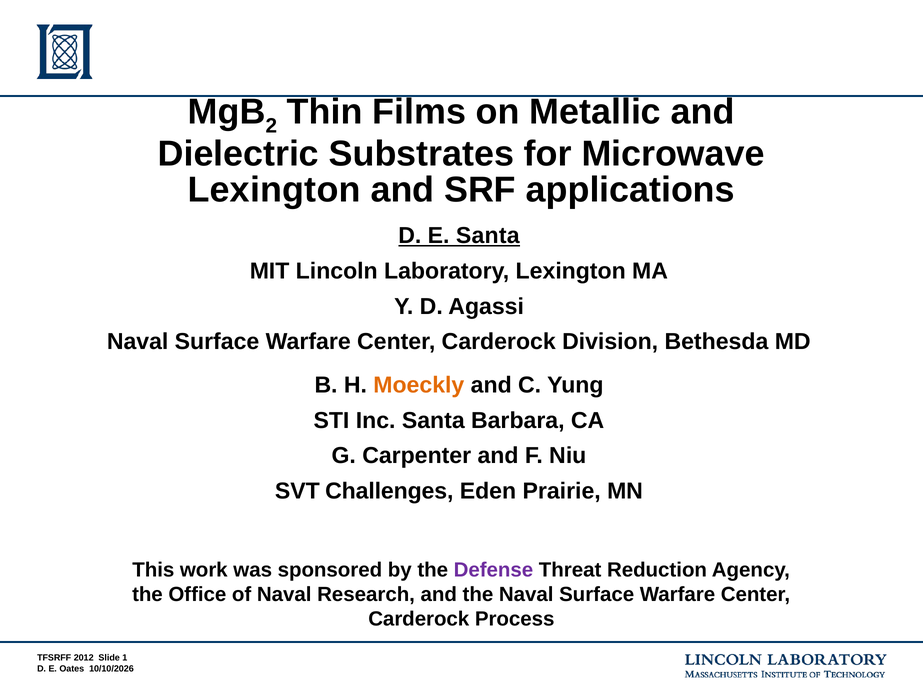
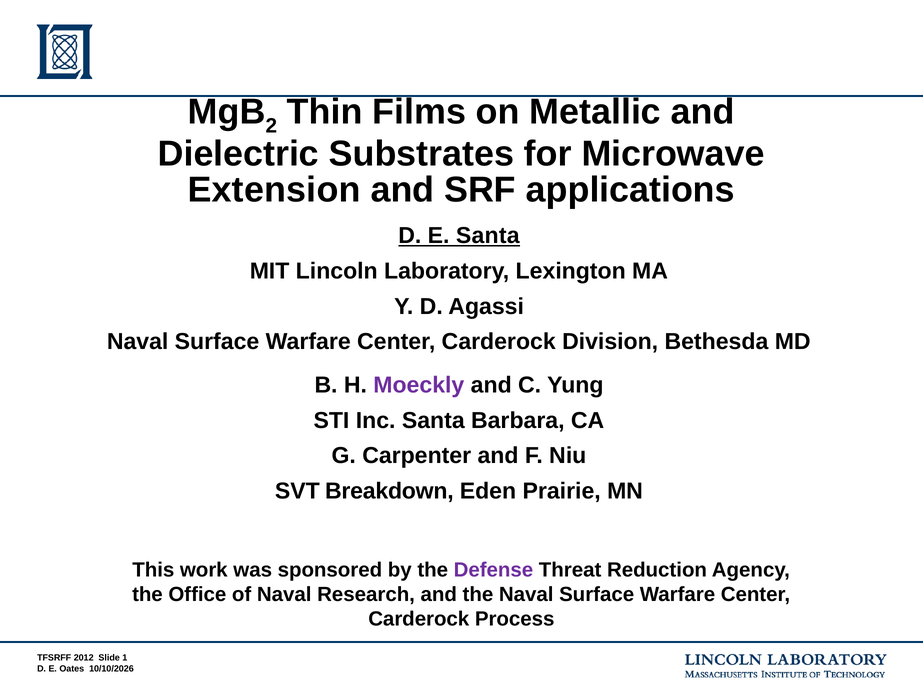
Lexington: Lexington -> Extension (274, 190)
Moeckly colour: orange -> purple (419, 385)
Challenges: Challenges -> Breakdown (389, 491)
